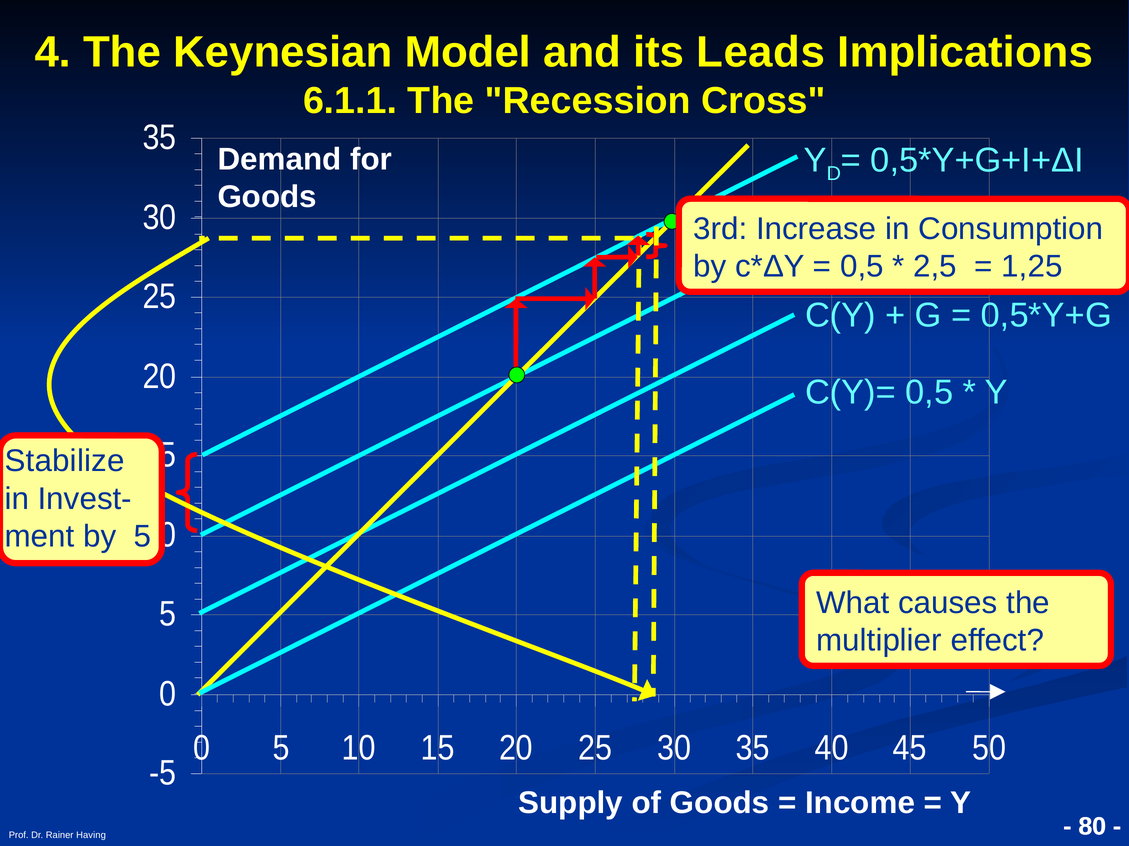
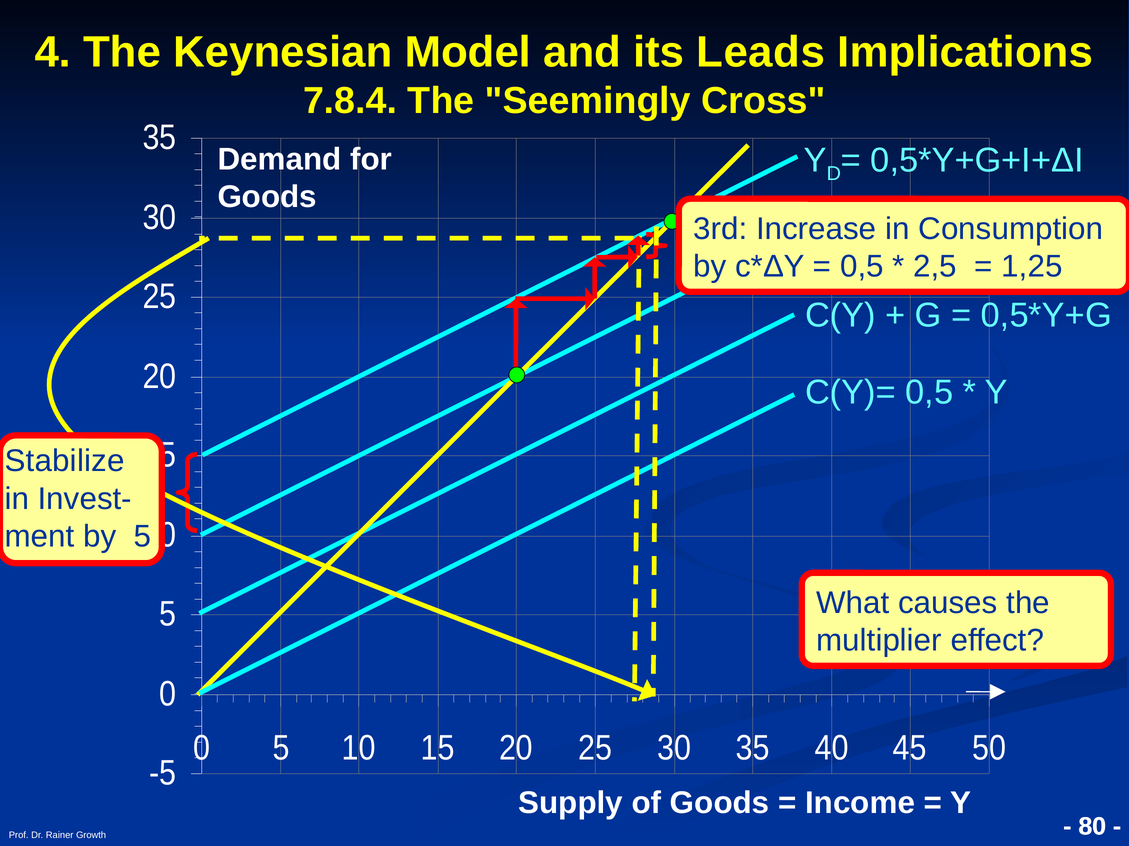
6.1.1: 6.1.1 -> 7.8.4 (350, 101)
Recession: Recession -> Seemingly (588, 101)
Having: Having -> Growth (91, 836)
